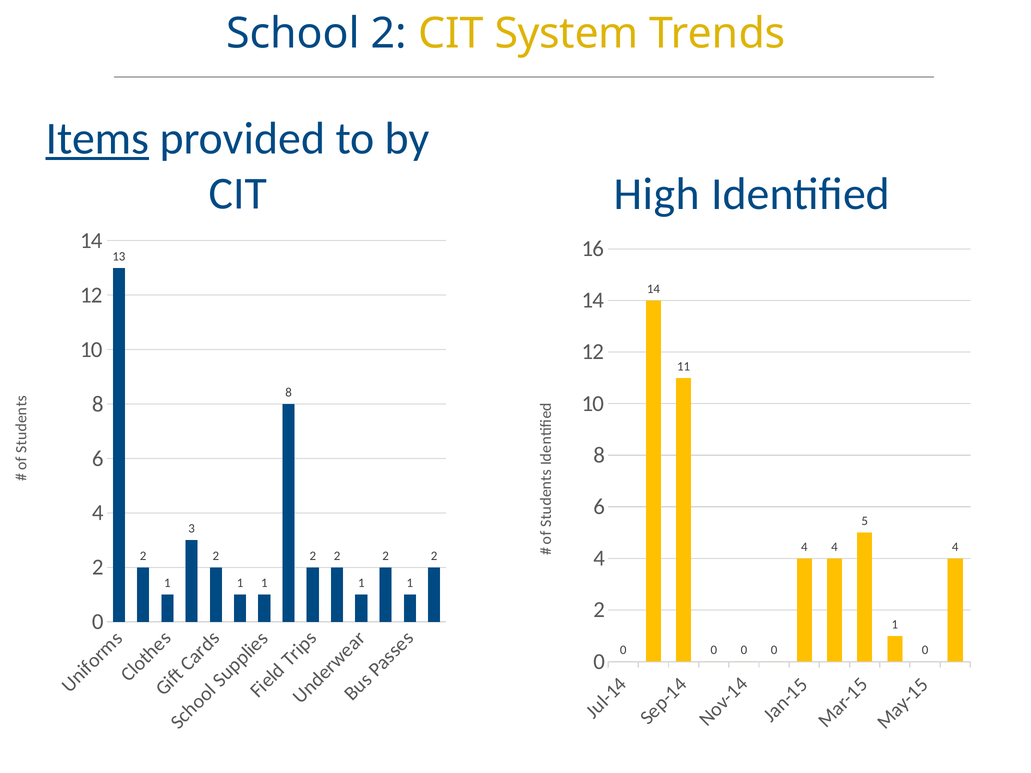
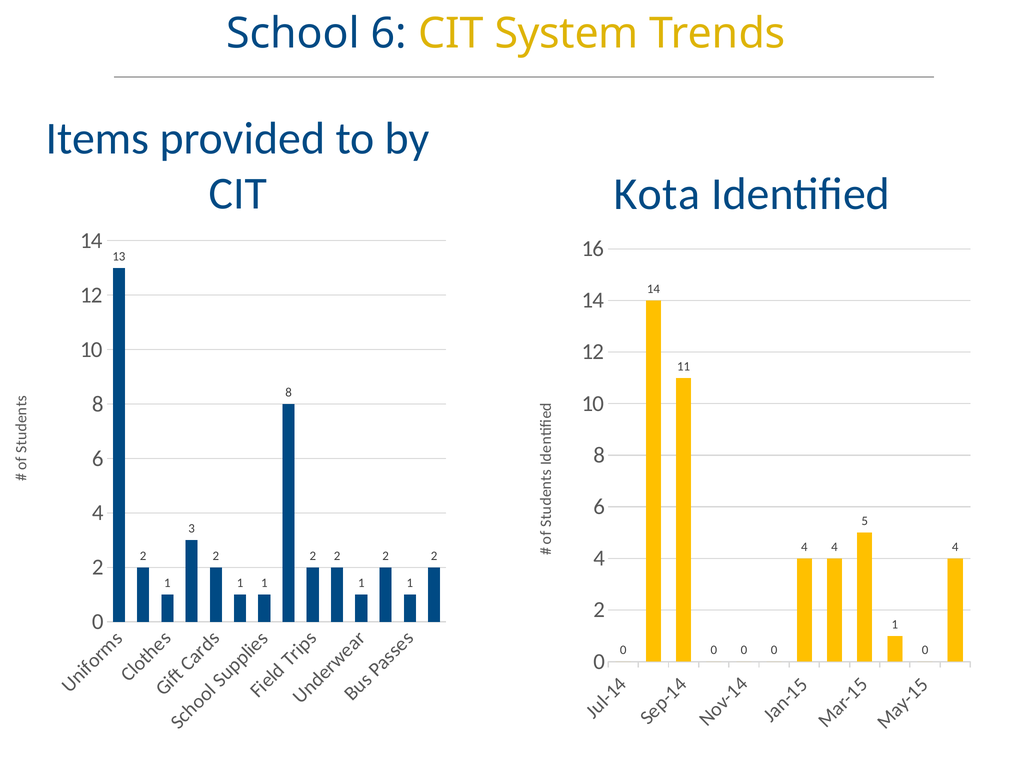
School 2: 2 -> 6 (389, 34)
Items underline: present -> none (97, 139)
High: High -> Kota (657, 194)
